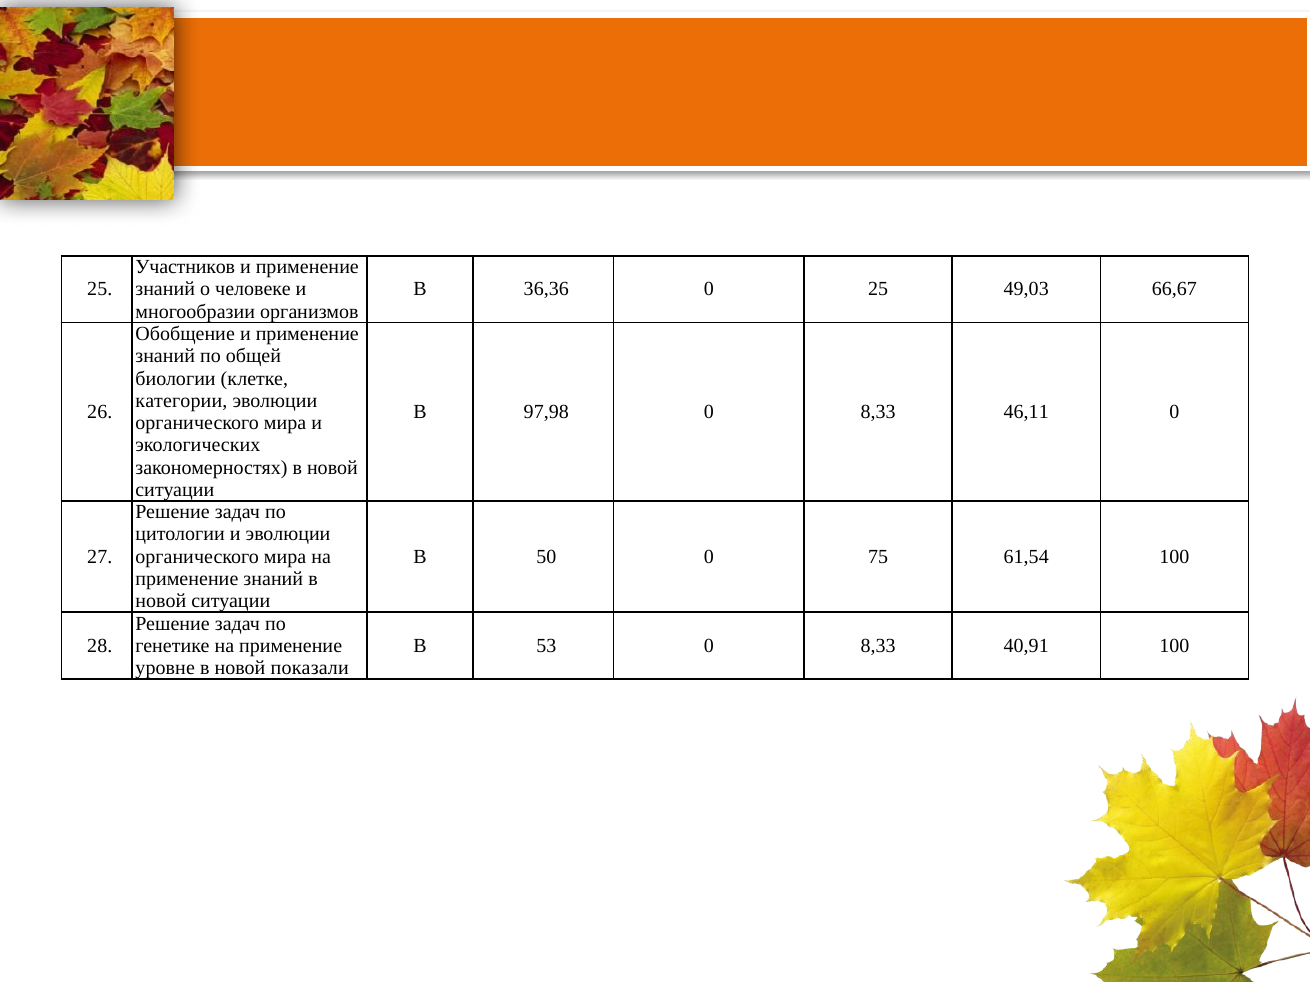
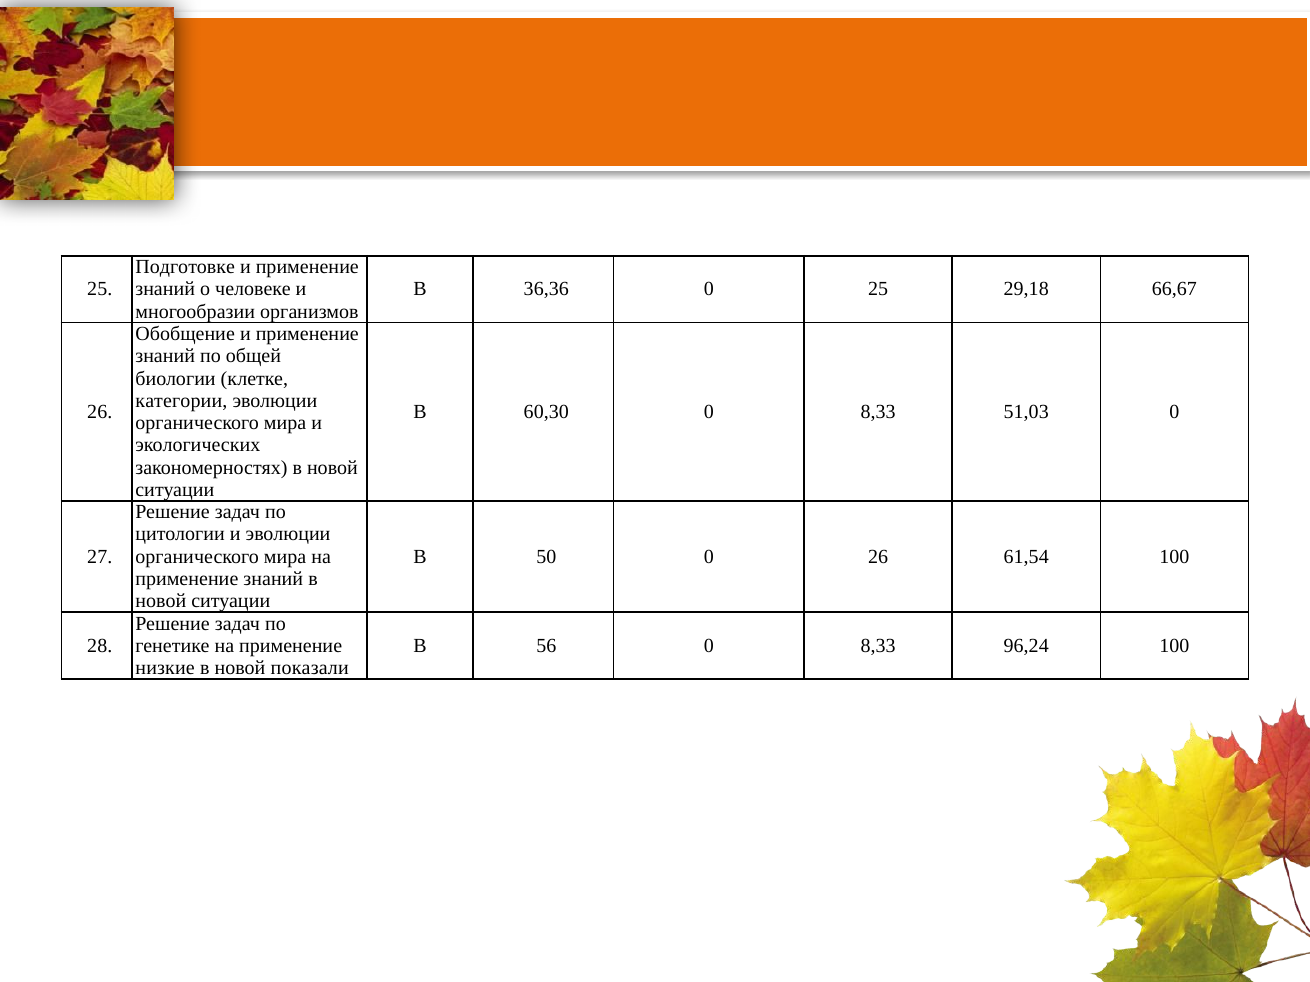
Участников: Участников -> Подготовке (185, 267)
49,03: 49,03 -> 29,18 (1026, 289)
97,98: 97,98 -> 60,30 (546, 412)
46,11: 46,11 -> 51,03 (1026, 412)
0 75: 75 -> 26 (878, 557)
53: 53 -> 56 (546, 646)
40,91: 40,91 -> 96,24 (1026, 646)
уровне: уровне -> низкие (165, 668)
